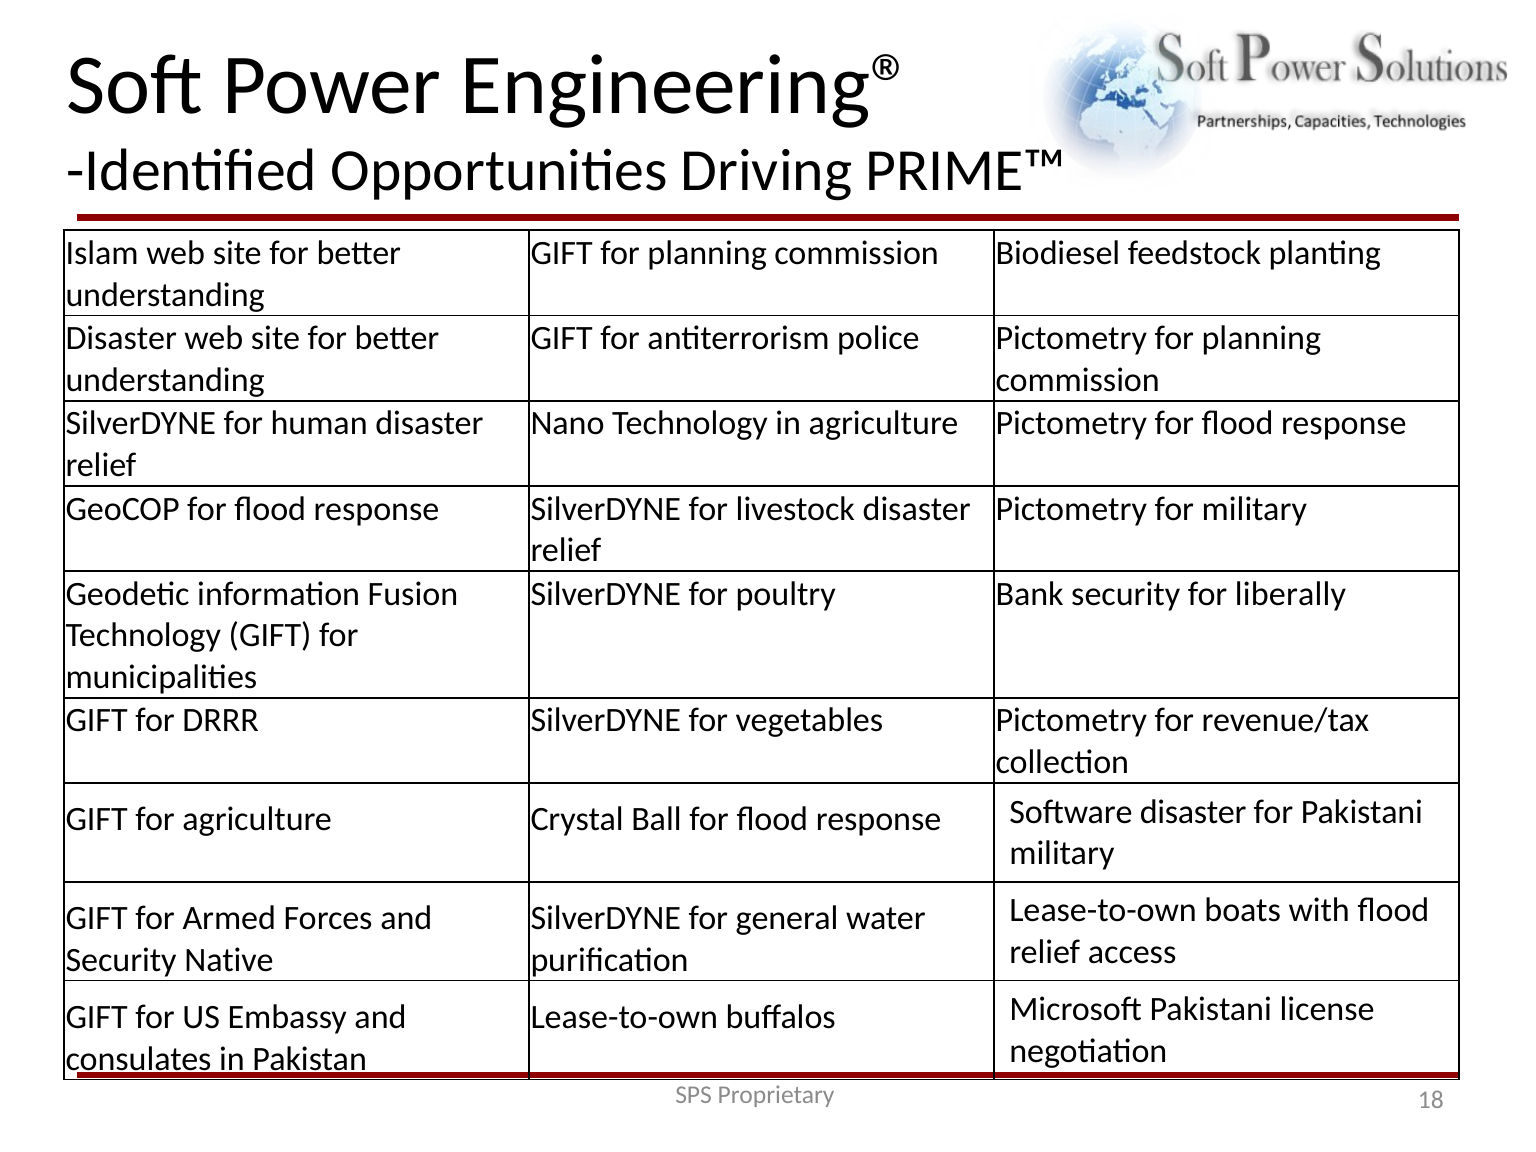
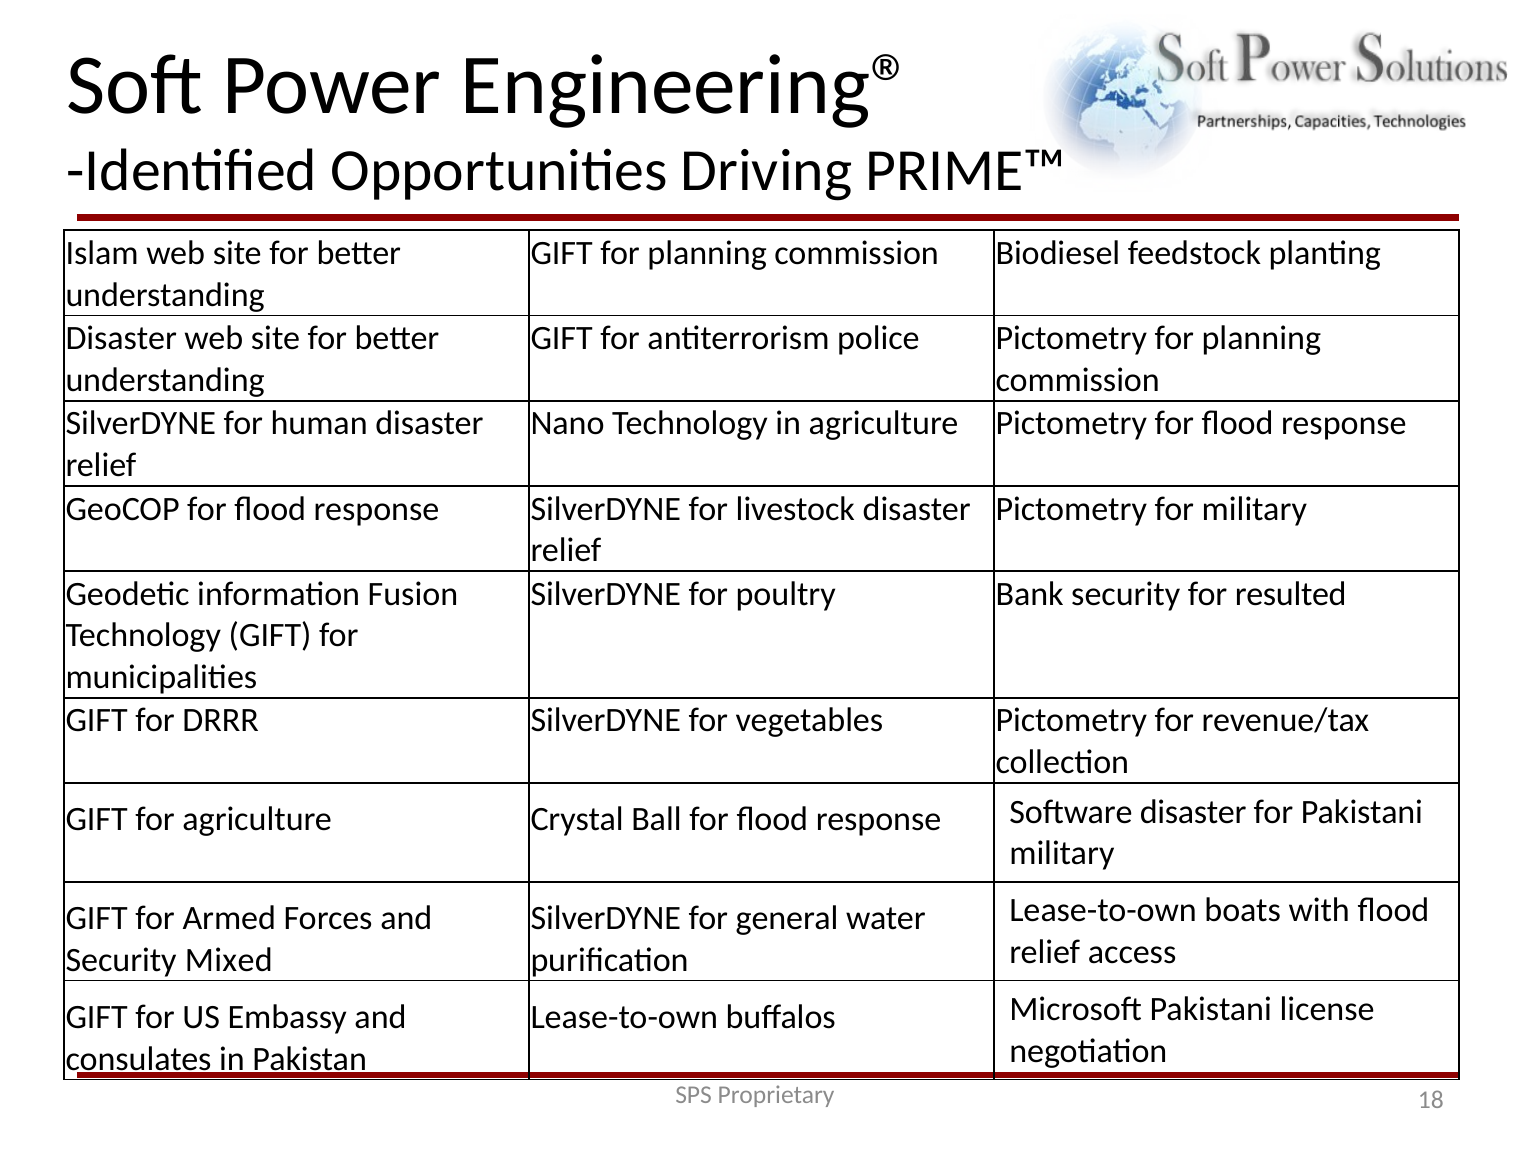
liberally: liberally -> resulted (1291, 594)
Native: Native -> Mixed (229, 960)
